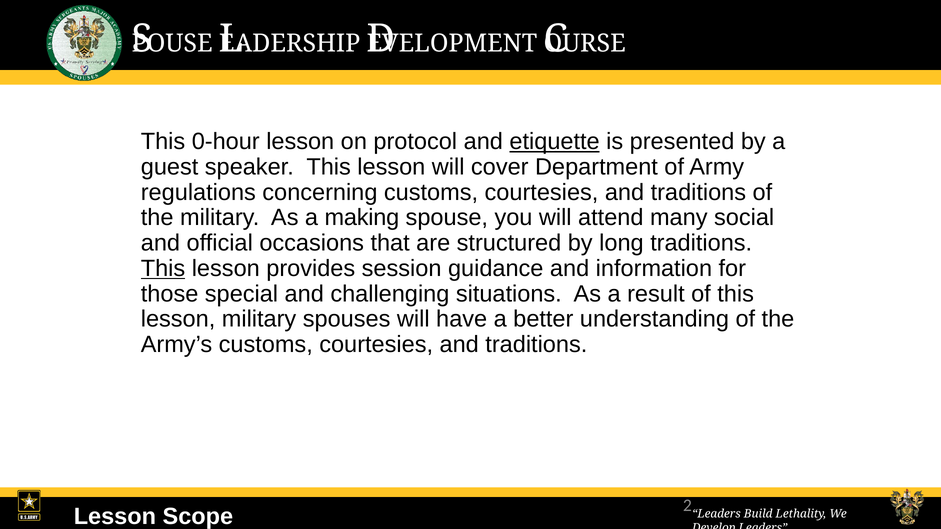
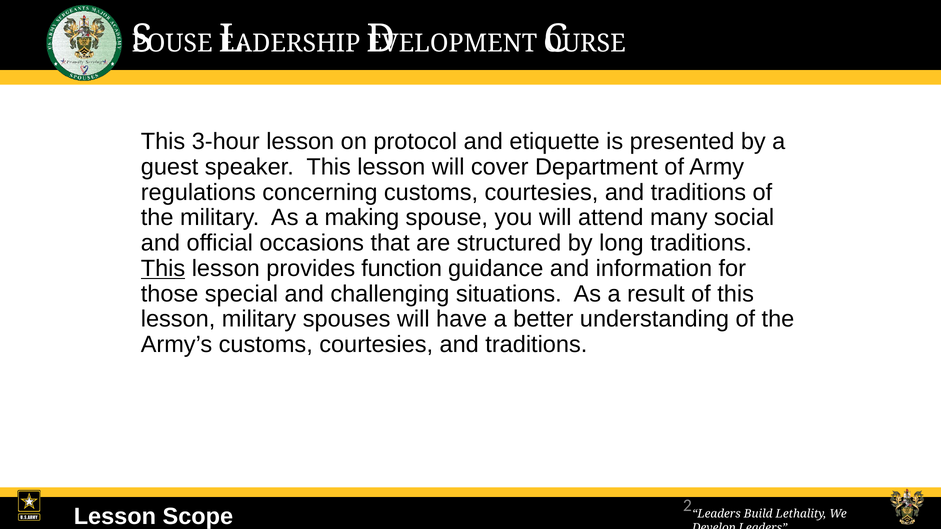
0-hour: 0-hour -> 3-hour (226, 142)
etiquette underline: present -> none (555, 142)
session: session -> function (402, 269)
